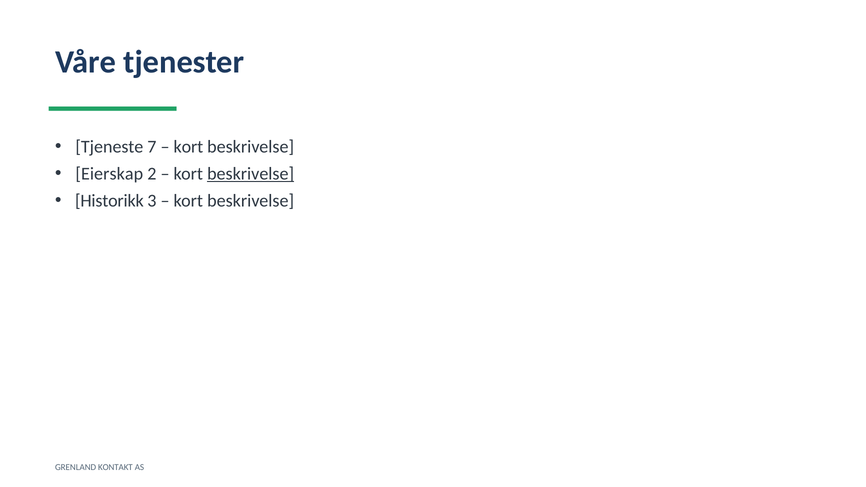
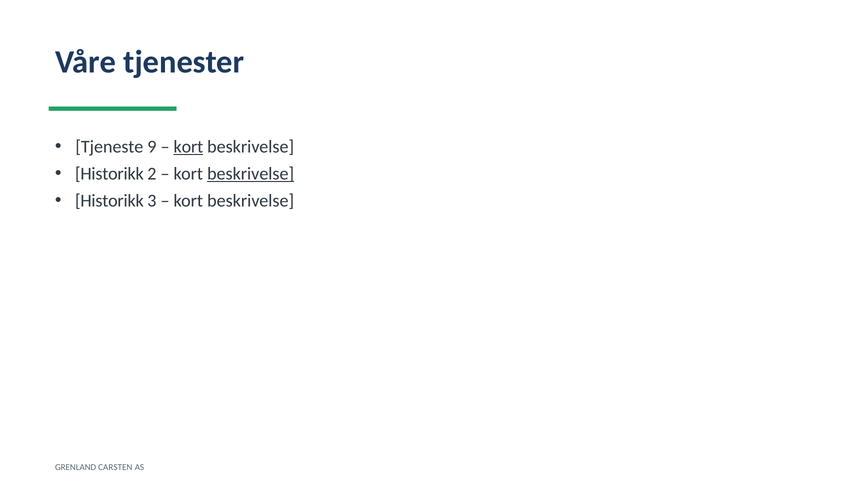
7: 7 -> 9 (152, 147)
kort underline: none -> present (188, 147)
Eierskap: Eierskap -> Historikk (109, 174)
KONTAKT: KONTAKT -> CARSTEN (115, 467)
